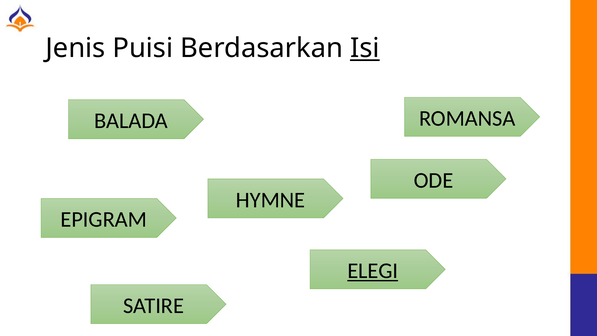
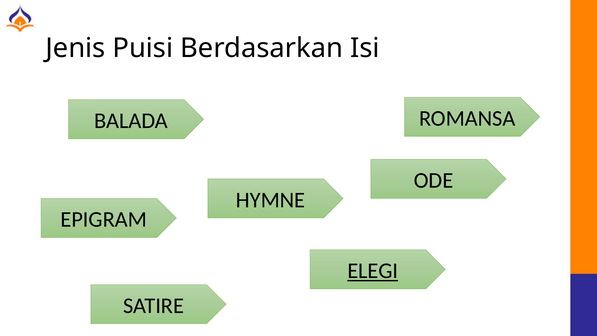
Isi underline: present -> none (365, 48)
